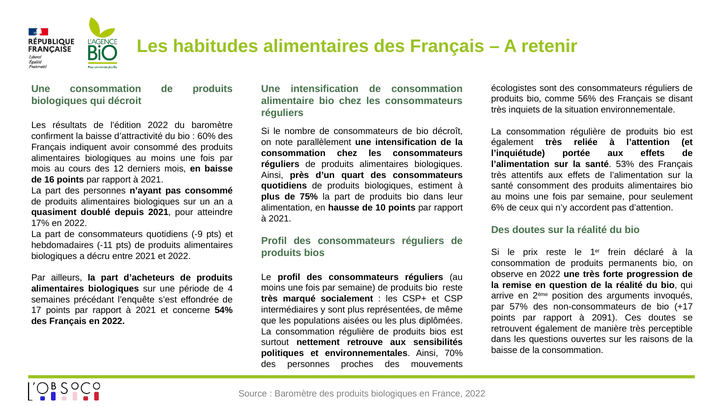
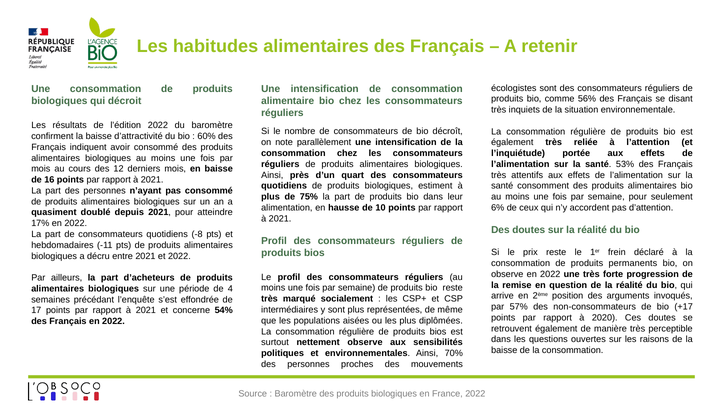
-9: -9 -> -8 (197, 234)
2091: 2091 -> 2020 (605, 318)
nettement retrouve: retrouve -> observe (365, 343)
